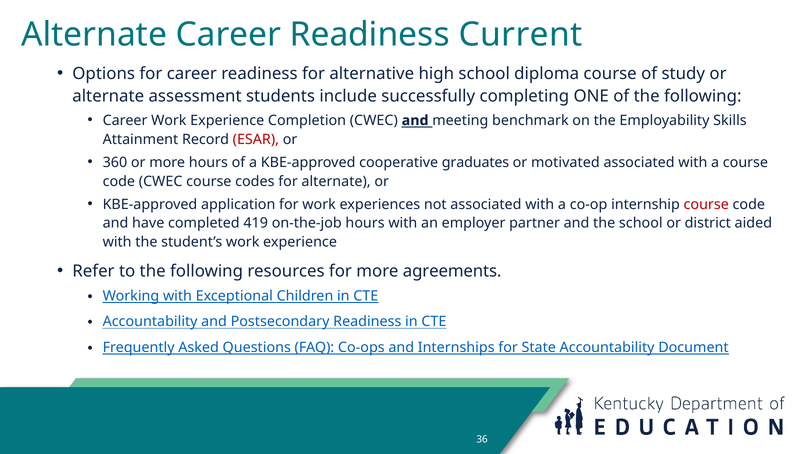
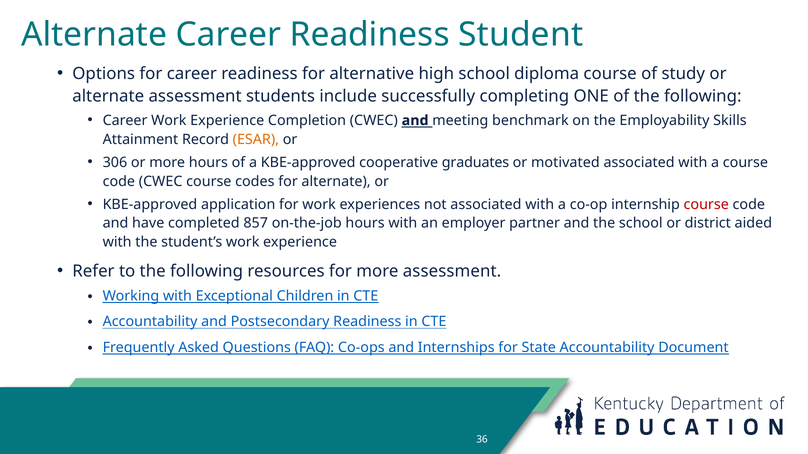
Current: Current -> Student (521, 35)
ESAR colour: red -> orange (256, 139)
360: 360 -> 306 (115, 163)
419: 419 -> 857 (256, 223)
more agreements: agreements -> assessment (452, 272)
